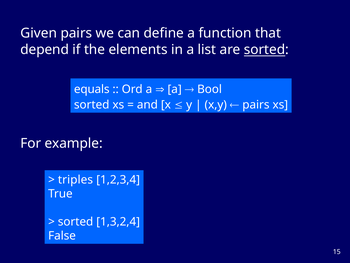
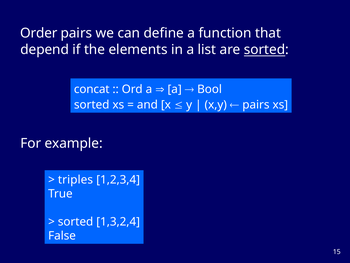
Given: Given -> Order (39, 33)
equals: equals -> concat (92, 89)
